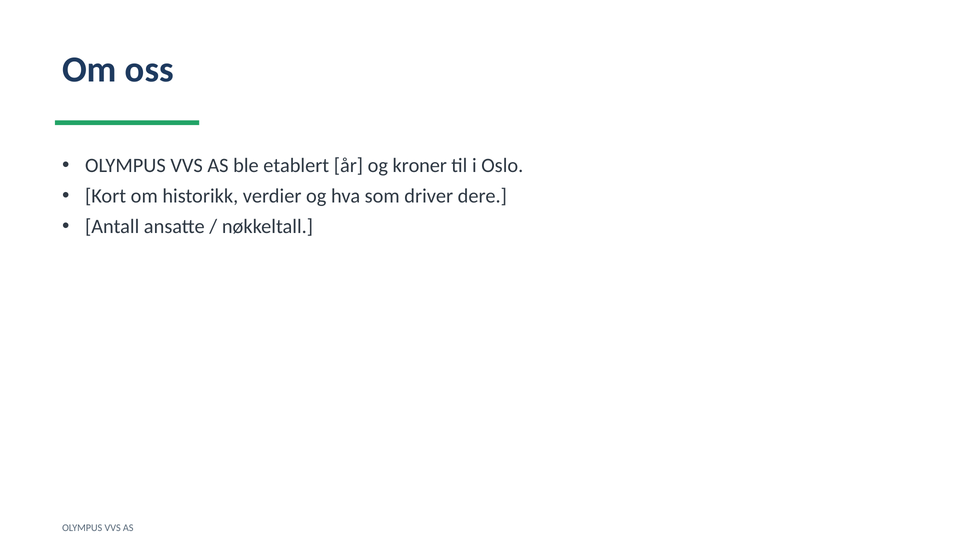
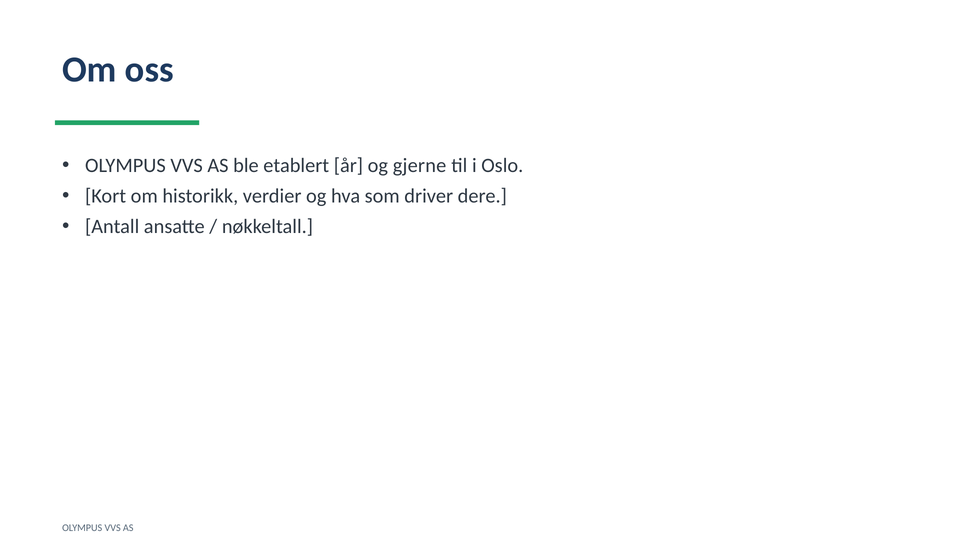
kroner: kroner -> gjerne (420, 165)
